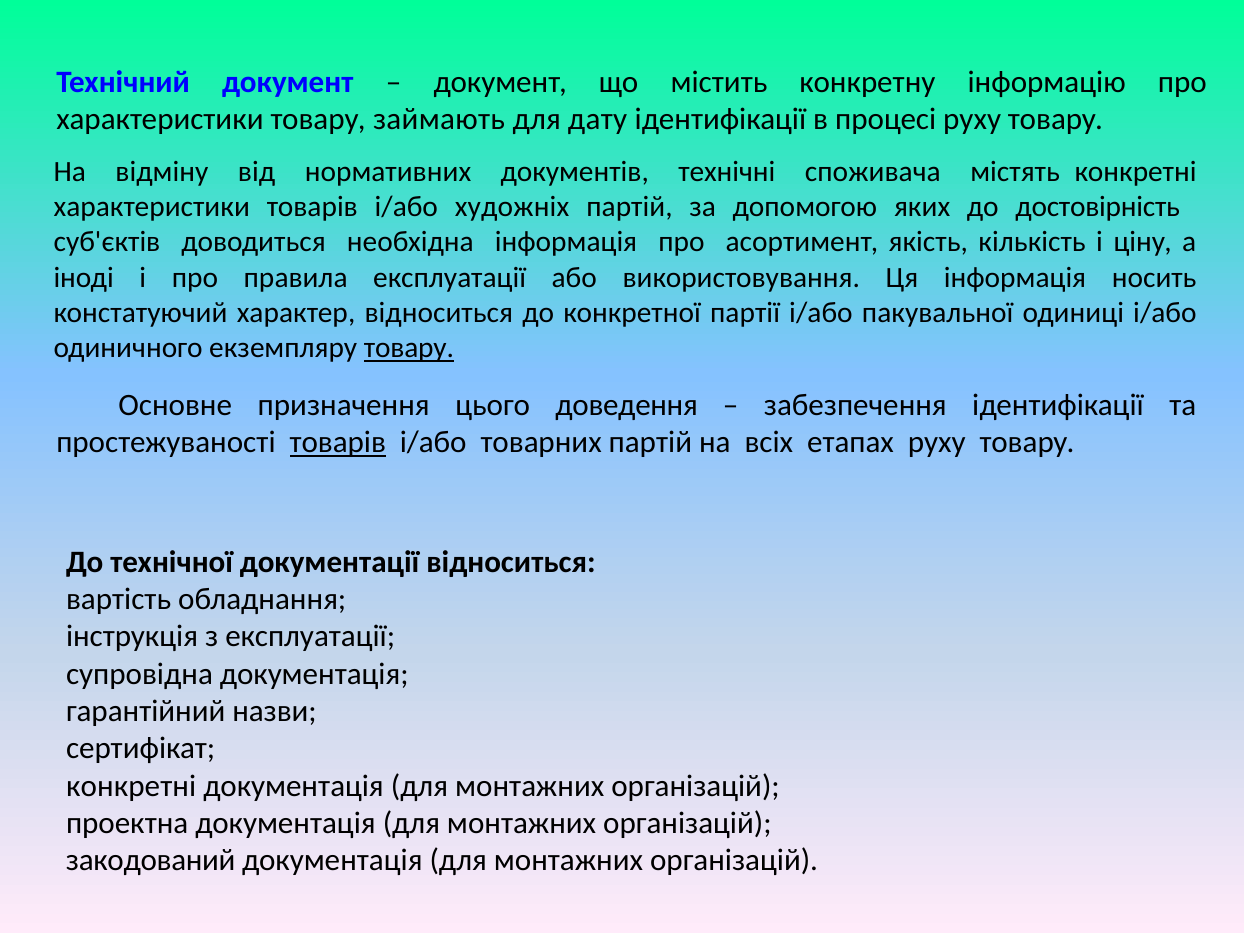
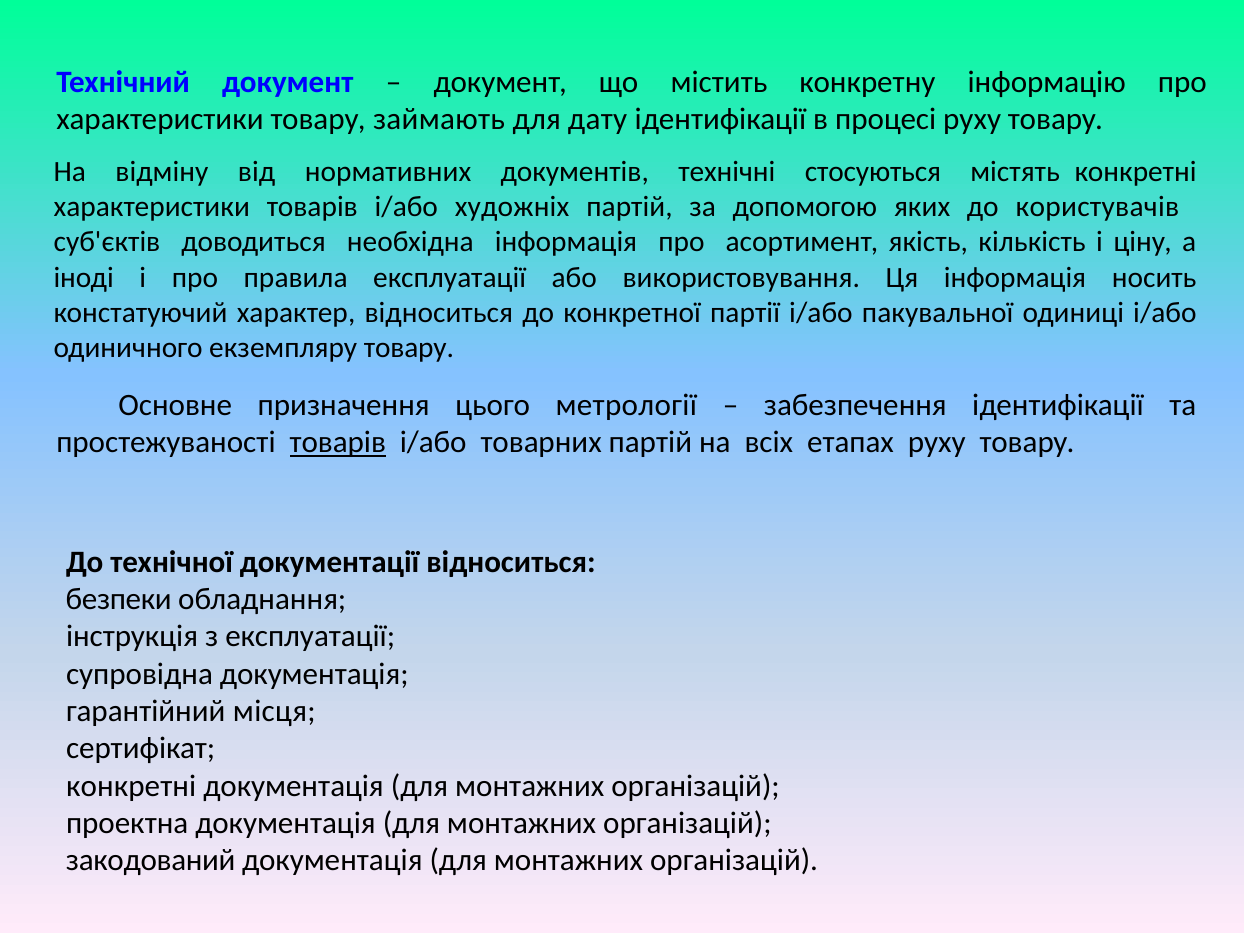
споживача: споживача -> стосуються (873, 172)
достовірність: достовірність -> користувачів (1097, 207)
товару underline: present -> none (409, 348)
доведення: доведення -> метрології (626, 405)
вартість: вартість -> безпеки (119, 599)
назви: назви -> місця (274, 711)
